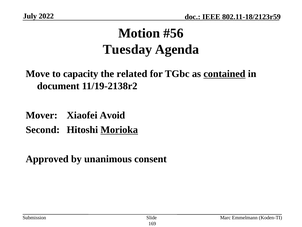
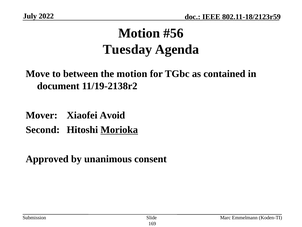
capacity: capacity -> between (81, 74)
the related: related -> motion (132, 74)
contained underline: present -> none (224, 74)
